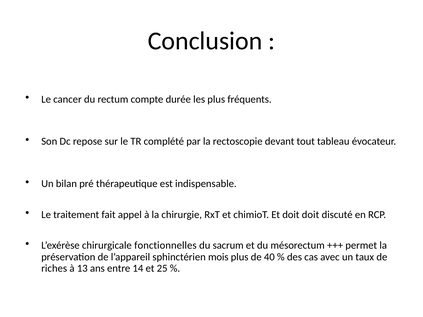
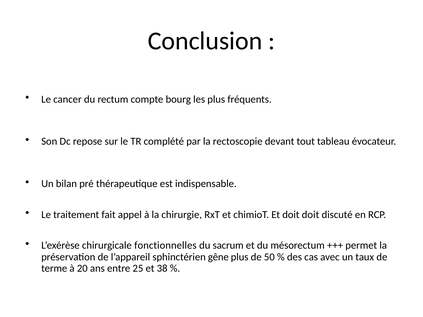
durée: durée -> bourg (178, 99)
mois: mois -> gêne (218, 257)
40: 40 -> 50 (269, 257)
riches: riches -> terme (54, 268)
13: 13 -> 20 (82, 268)
14: 14 -> 25 (138, 268)
25: 25 -> 38 (162, 268)
